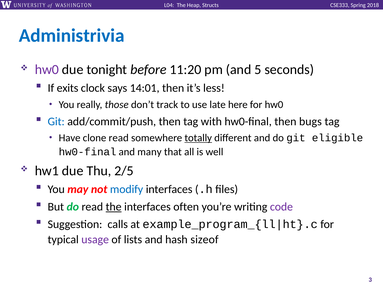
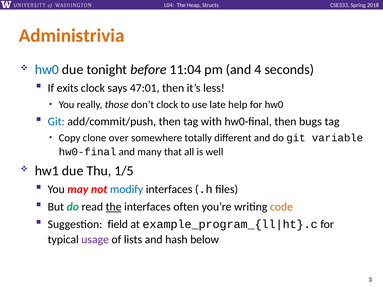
Administrivia colour: blue -> orange (72, 36)
hw0 colour: purple -> blue (47, 70)
11:20: 11:20 -> 11:04 (185, 70)
5: 5 -> 4 (258, 70)
14:01: 14:01 -> 47:01 (145, 88)
don’t track: track -> clock (167, 105)
here: here -> help (238, 105)
Have: Have -> Copy (70, 138)
clone read: read -> over (119, 138)
totally underline: present -> none (198, 138)
eligible: eligible -> variable (338, 138)
2/5: 2/5 -> 1/5 (124, 171)
code colour: purple -> orange (281, 207)
calls: calls -> field (118, 224)
sizeof: sizeof -> below (205, 240)
